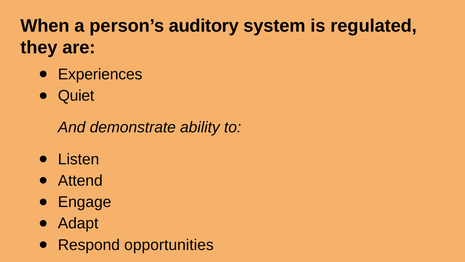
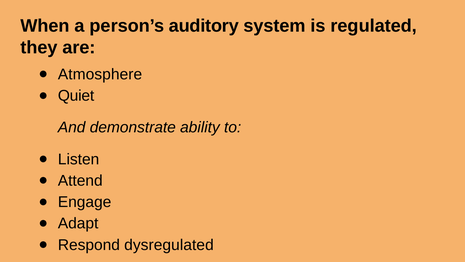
Experiences: Experiences -> Atmosphere (100, 74)
opportunities: opportunities -> dysregulated (169, 245)
